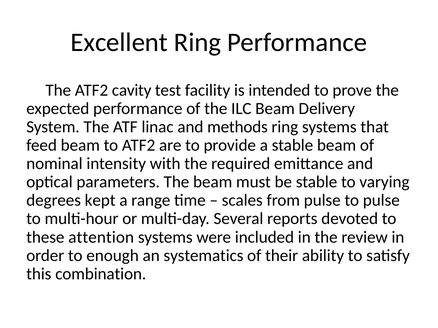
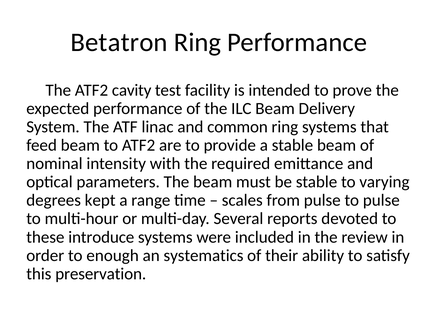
Excellent: Excellent -> Betatron (119, 42)
methods: methods -> common (237, 127)
attention: attention -> introduce (101, 237)
combination: combination -> preservation (101, 274)
